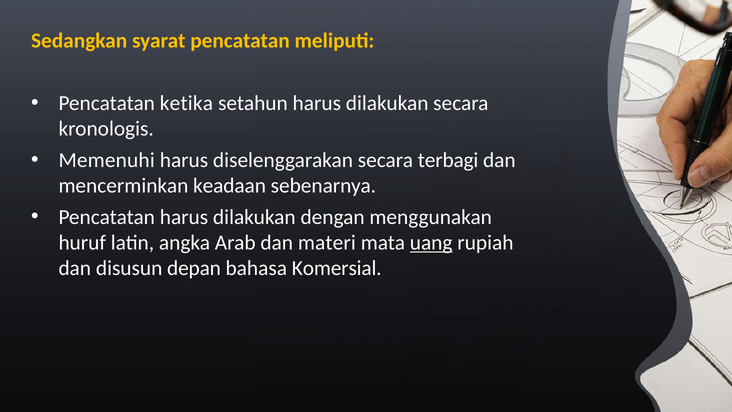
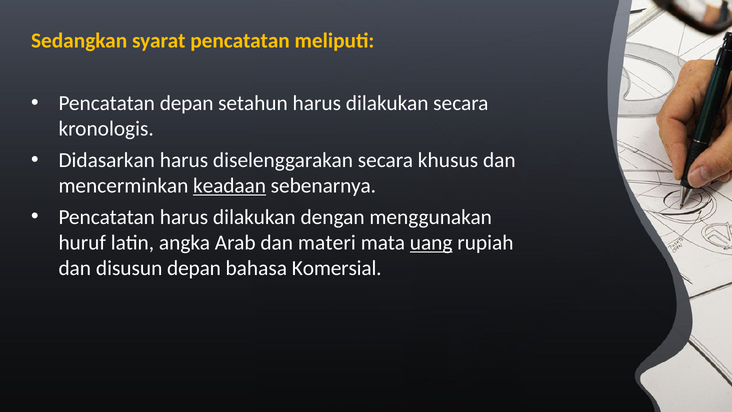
Pencatatan ketika: ketika -> depan (187, 103)
Memenuhi: Memenuhi -> Didasarkan (107, 160)
terbagi: terbagi -> khusus (448, 160)
keadaan underline: none -> present (230, 186)
